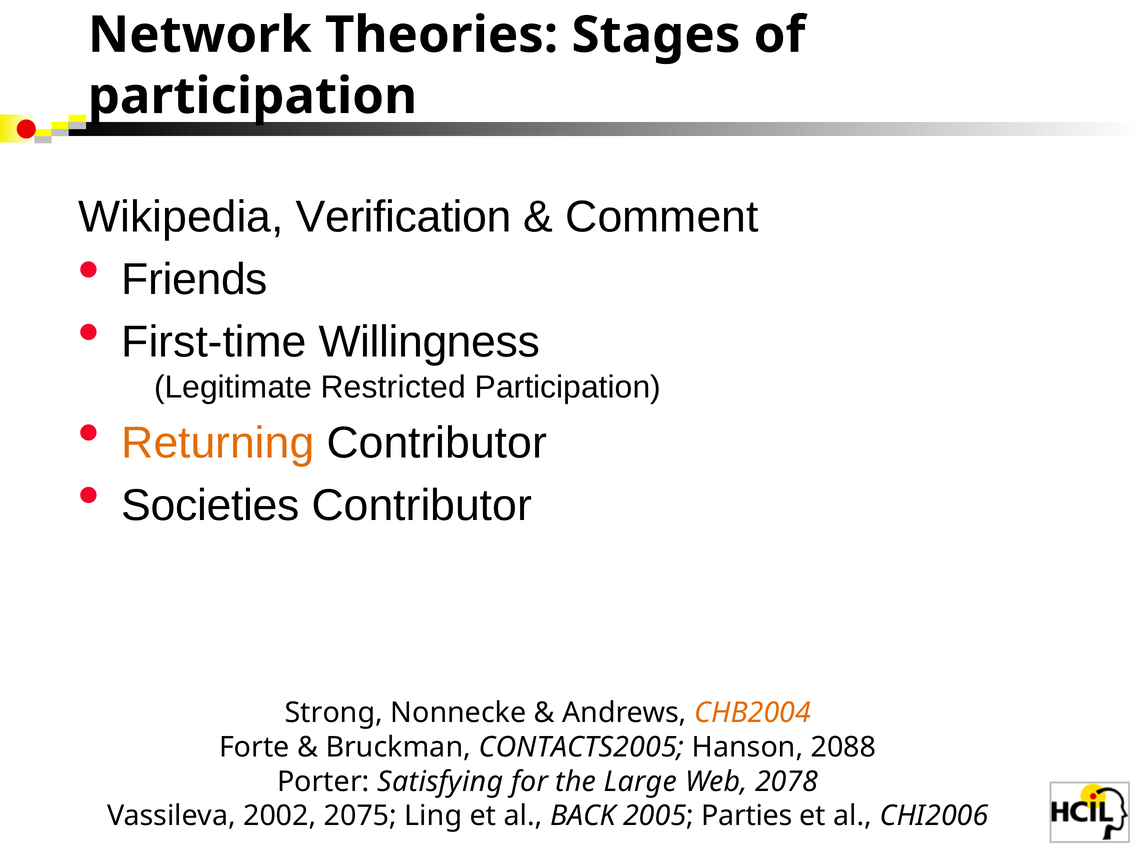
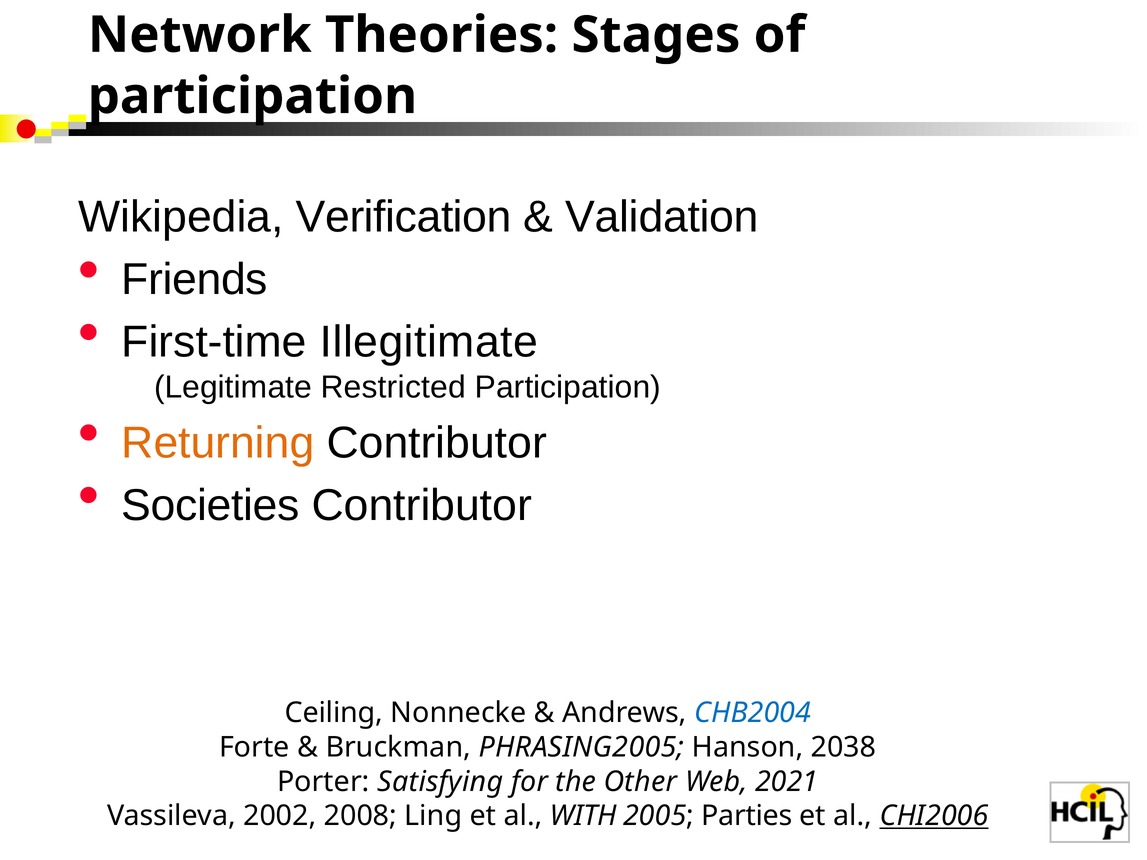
Comment: Comment -> Validation (662, 217)
Willingness: Willingness -> Illegitimate (429, 342)
Strong: Strong -> Ceiling (334, 713)
CHB2004 colour: orange -> blue (753, 713)
CONTACTS2005: CONTACTS2005 -> PHRASING2005 (581, 747)
2088: 2088 -> 2038 (843, 747)
Large: Large -> Other (640, 782)
2078: 2078 -> 2021 (787, 782)
2075: 2075 -> 2008 (360, 816)
BACK: BACK -> WITH (583, 816)
CHI2006 underline: none -> present (934, 816)
